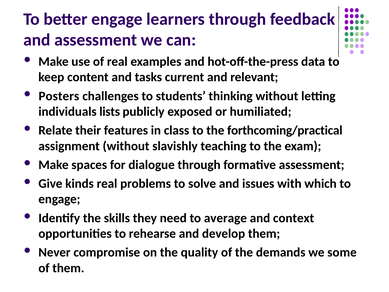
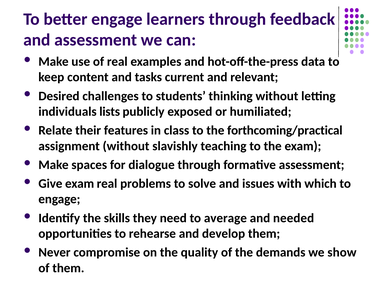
Posters: Posters -> Desired (59, 96)
Give kinds: kinds -> exam (80, 183)
context: context -> needed (294, 218)
some: some -> show (342, 252)
